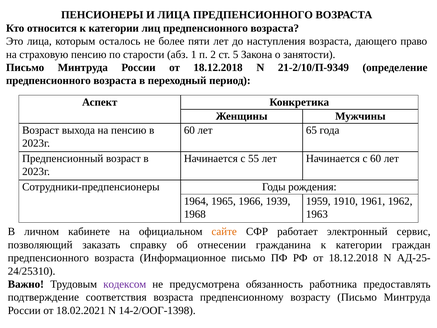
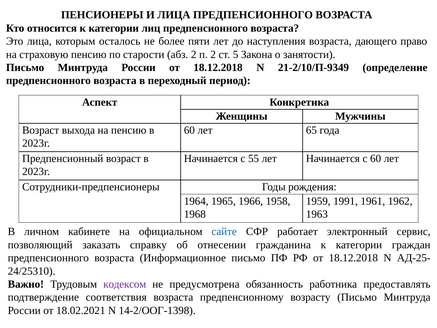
абз 1: 1 -> 2 (194, 54)
1939: 1939 -> 1958 (278, 201)
1910: 1910 -> 1991 (346, 201)
сайте colour: orange -> blue (224, 232)
